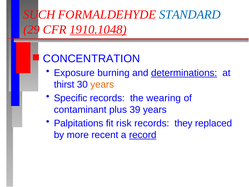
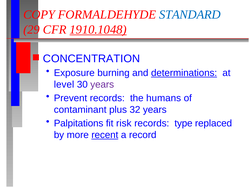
SUCH: SUCH -> COPY (39, 15)
thirst: thirst -> level (64, 84)
years colour: orange -> purple (102, 84)
Specific: Specific -> Prevent (71, 98)
wearing: wearing -> humans (164, 98)
39: 39 -> 32 (135, 110)
they: they -> type (183, 123)
recent underline: none -> present (105, 135)
record underline: present -> none (143, 135)
